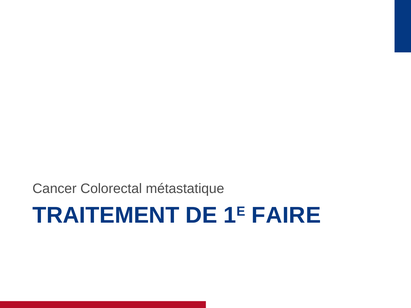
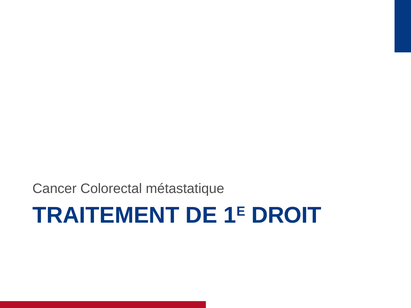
FAIRE: FAIRE -> DROIT (286, 215)
